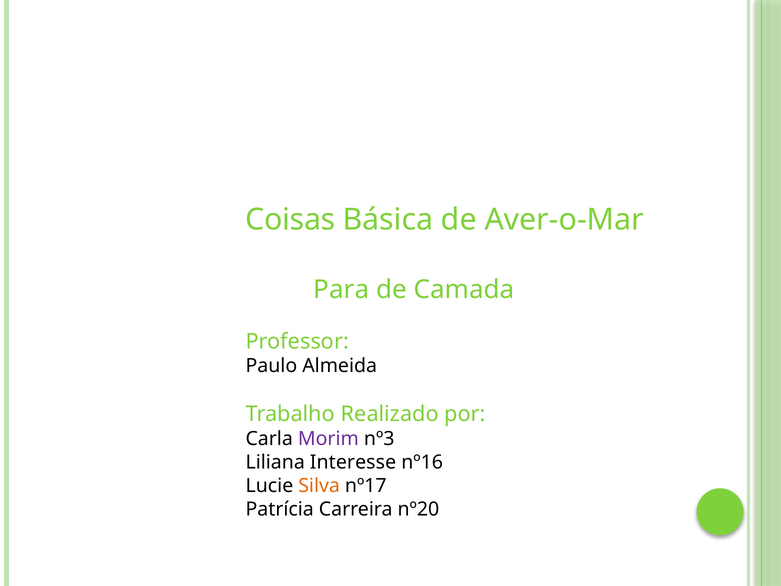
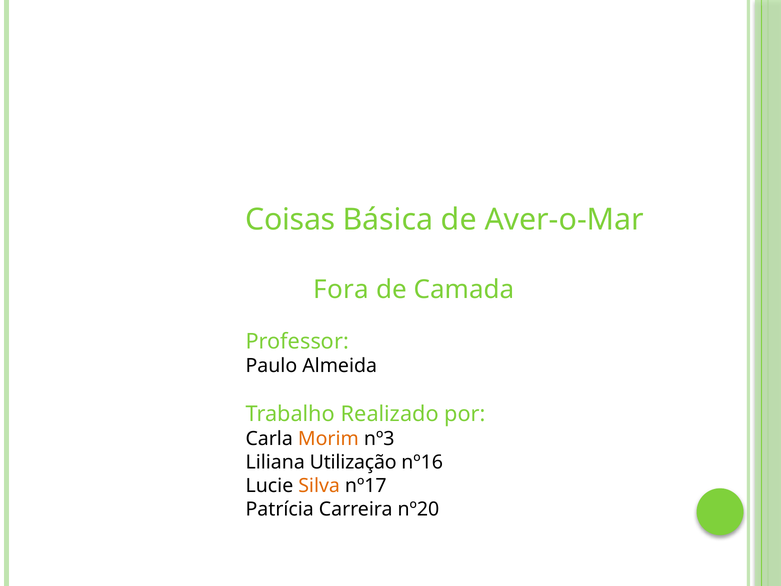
Para: Para -> Fora (341, 289)
Morim colour: purple -> orange (328, 439)
Interesse: Interesse -> Utilização (353, 462)
